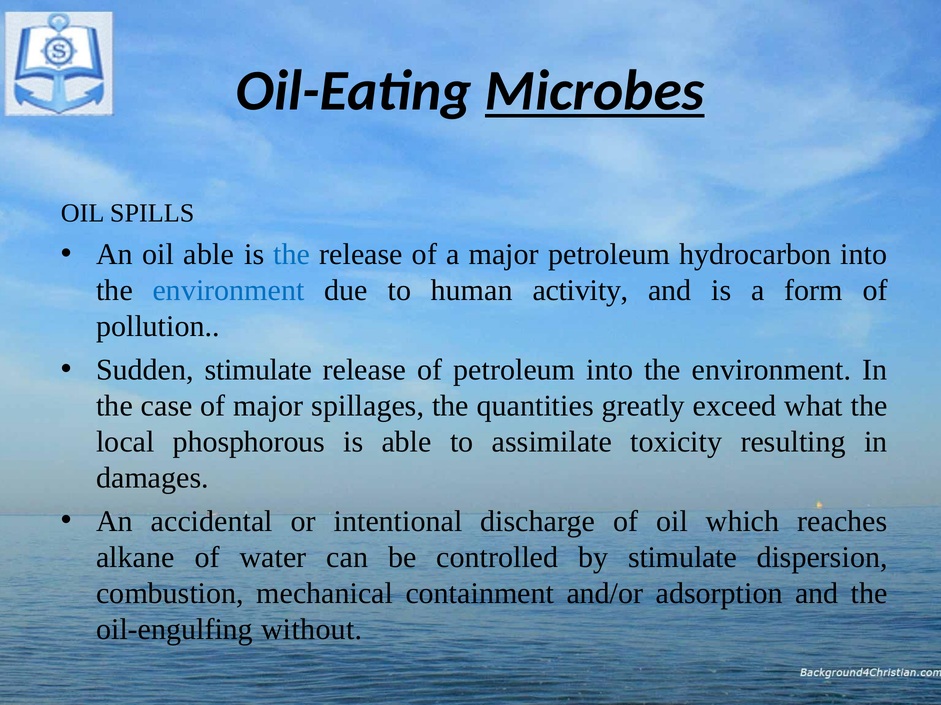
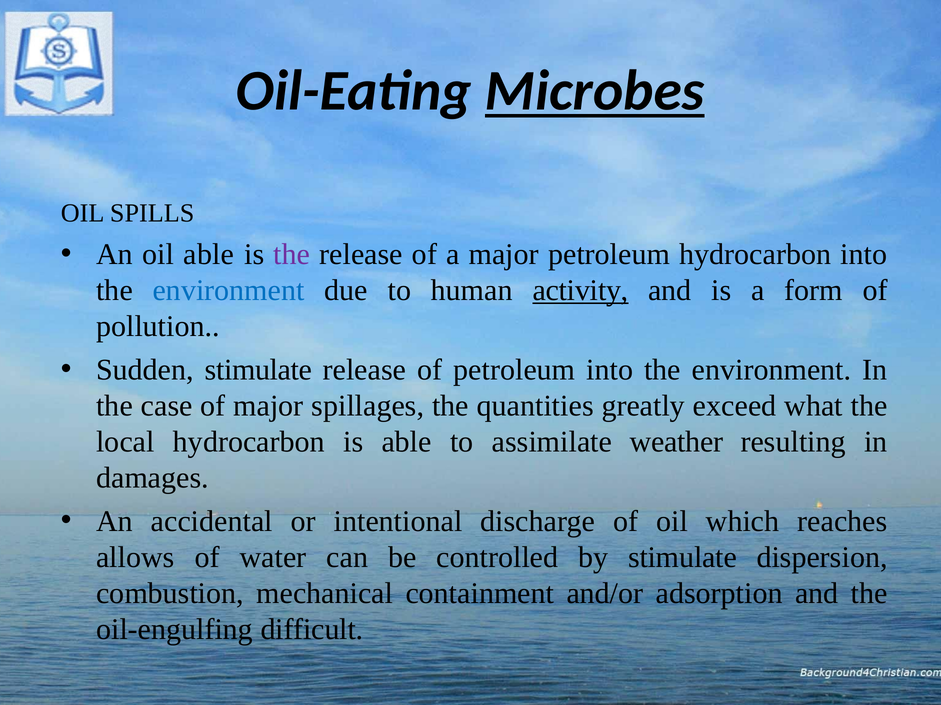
the colour: blue -> purple (292, 255)
activity underline: none -> present (581, 291)
local phosphorous: phosphorous -> hydrocarbon (249, 442)
toxicity: toxicity -> weather (676, 442)
alkane: alkane -> allows (135, 558)
without: without -> difficult (312, 630)
